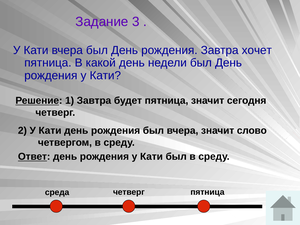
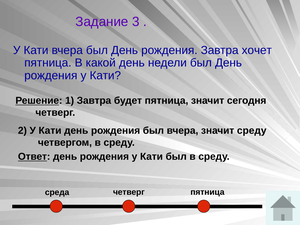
значит слово: слово -> среду (252, 131)
